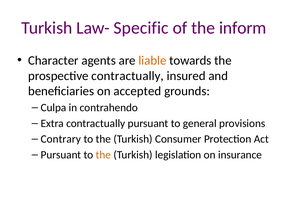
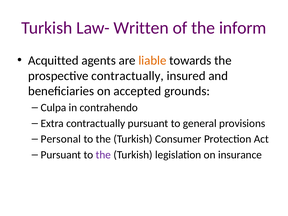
Specific: Specific -> Written (141, 28)
Character: Character -> Acquitted (53, 60)
Contrary: Contrary -> Personal (61, 139)
the colour: orange -> purple (103, 155)
